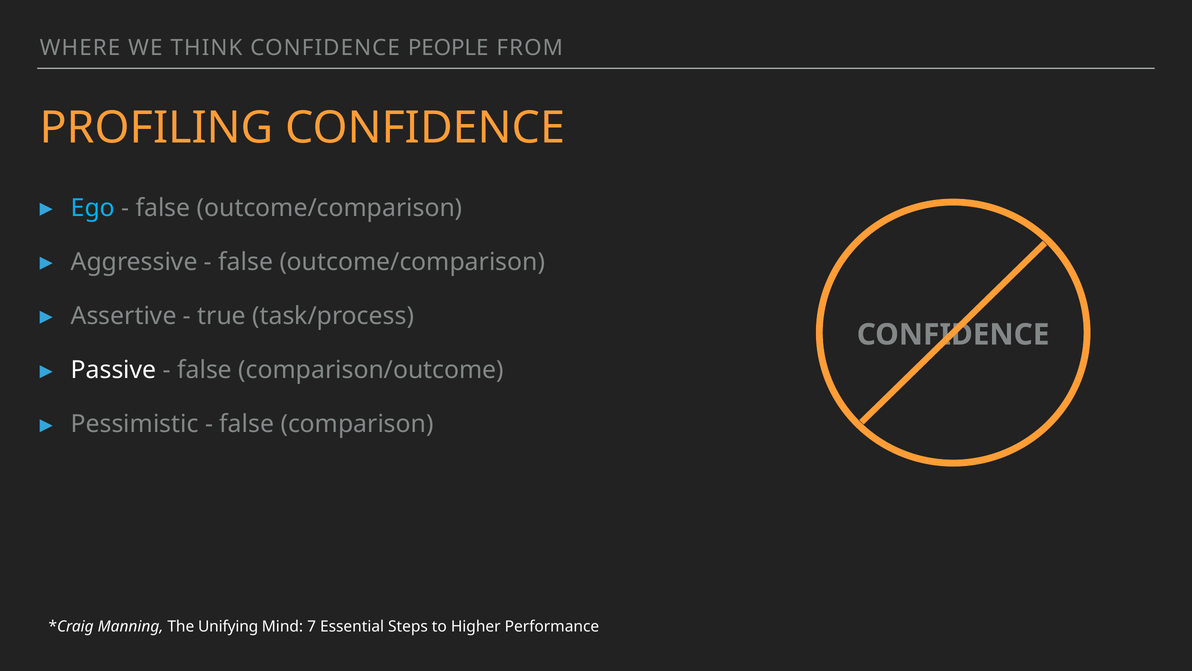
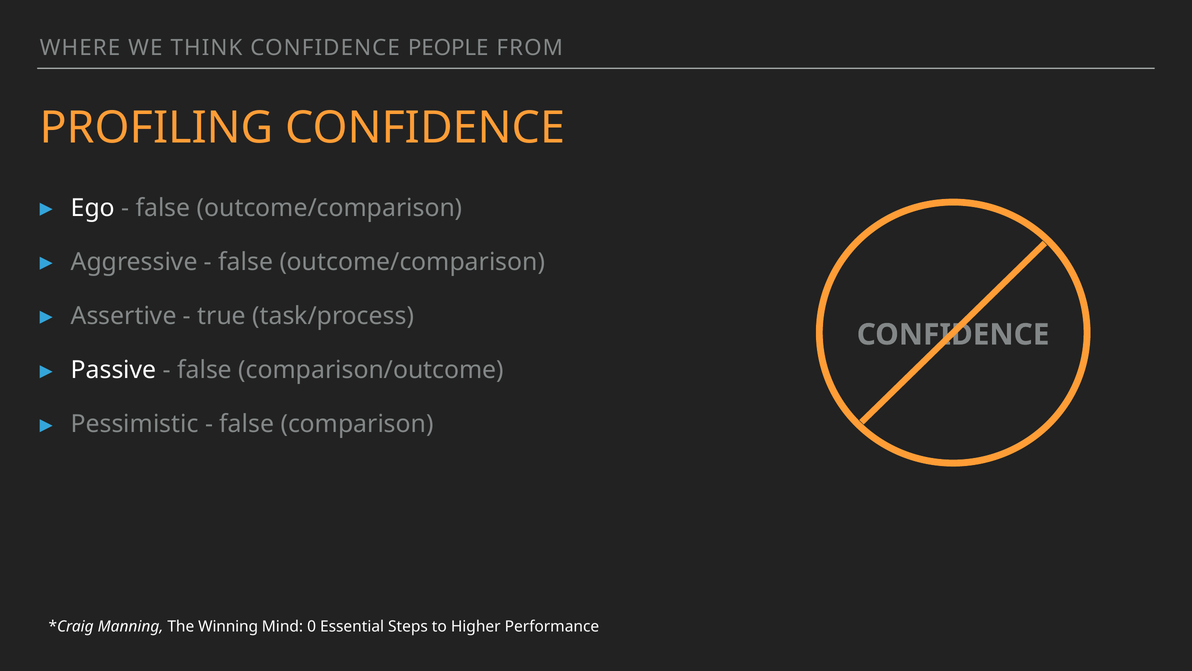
Ego colour: light blue -> white (93, 208)
Unifying: Unifying -> Winning (228, 626)
7: 7 -> 0 (312, 626)
